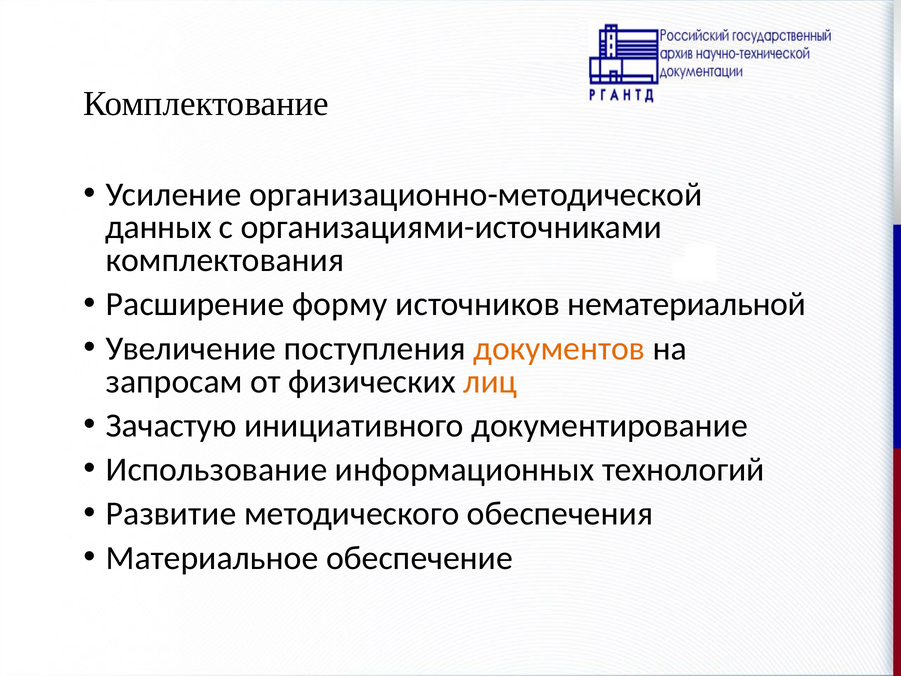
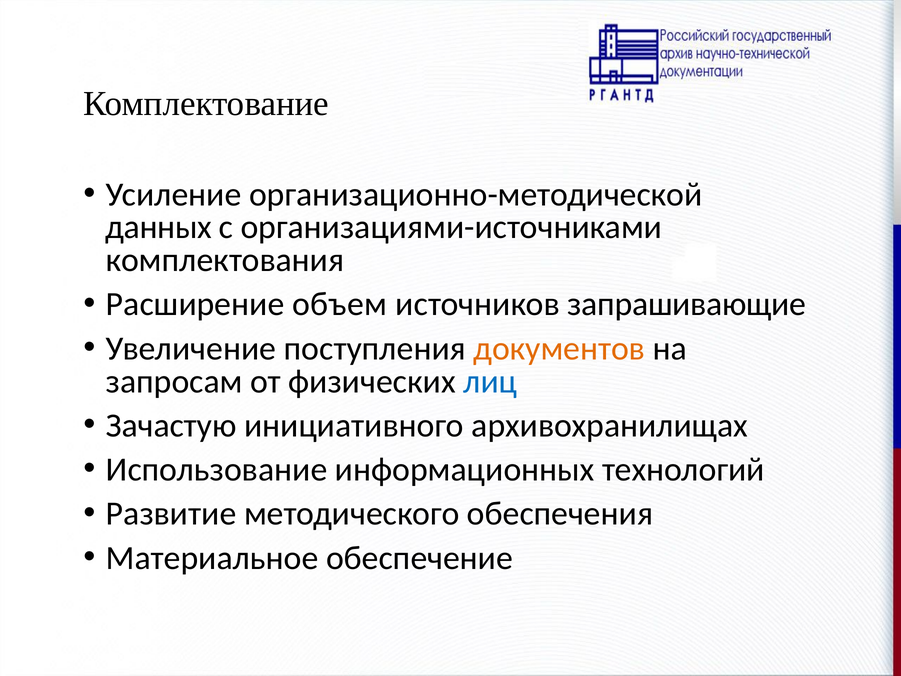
форму: форму -> объем (340, 304)
нематериальной: нематериальной -> запрашивающие (687, 304)
лиц colour: orange -> blue (490, 381)
документирование: документирование -> архивохранилищах (610, 425)
